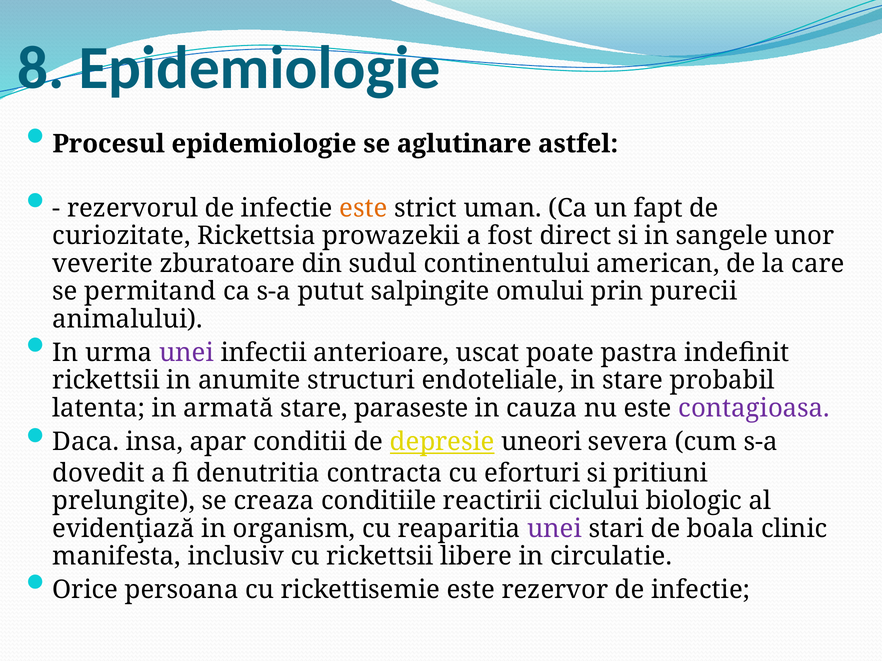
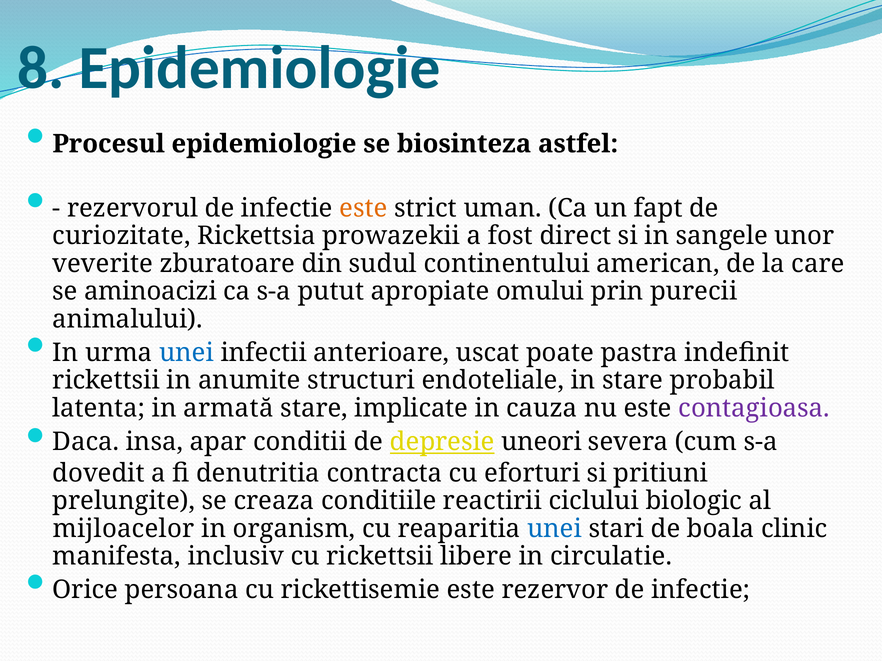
aglutinare: aglutinare -> biosinteza (464, 144)
permitand: permitand -> aminoacizi (151, 292)
salpingite: salpingite -> apropiate (430, 292)
unei colour: purple -> blue (186, 353)
paraseste: paraseste -> implicate (411, 408)
evidenţiază: evidenţiază -> mijloacelor (123, 529)
unei colour: purple -> blue (554, 529)
